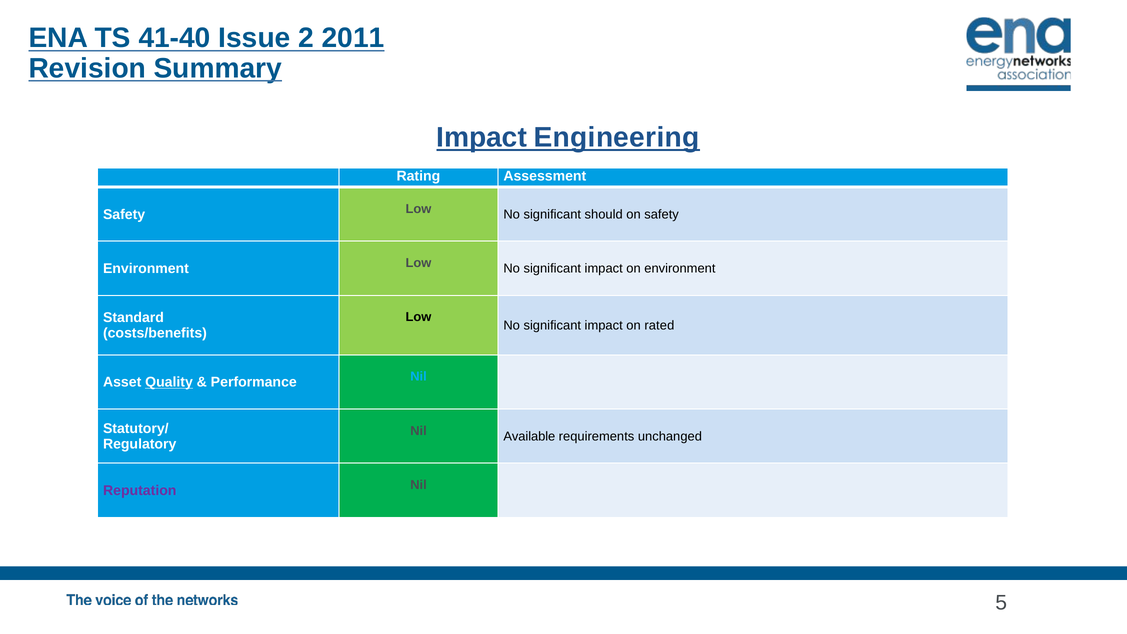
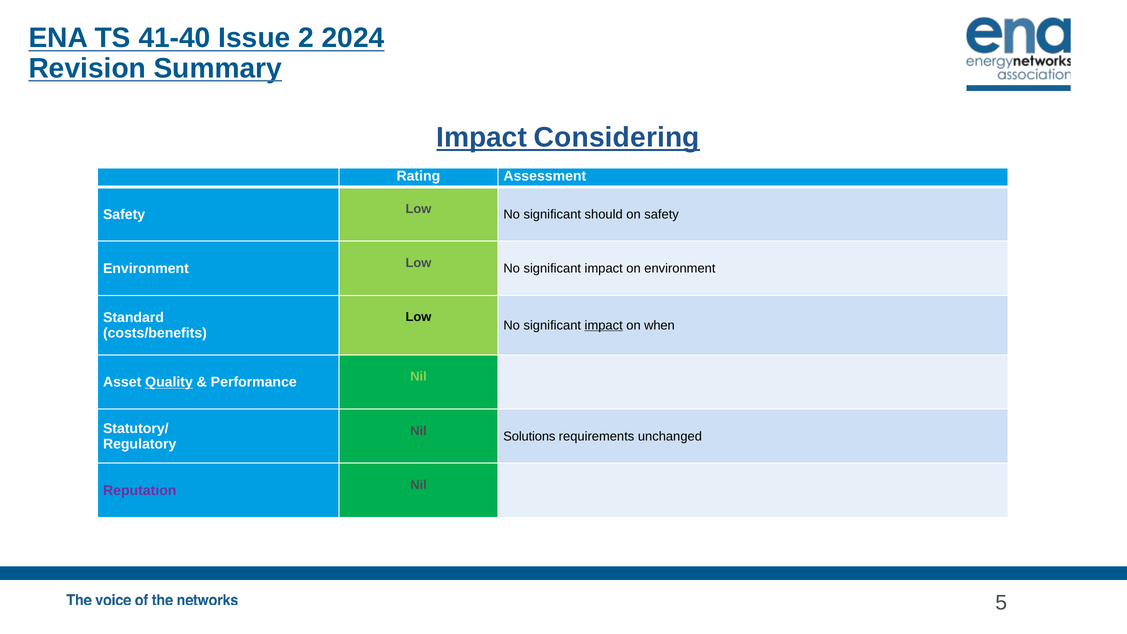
2011: 2011 -> 2024 (353, 38)
Engineering: Engineering -> Considering (617, 138)
impact underline: none -> present (604, 325)
rated: rated -> when (659, 325)
Nil colour: light blue -> light green (419, 377)
Available: Available -> Solutions (529, 436)
